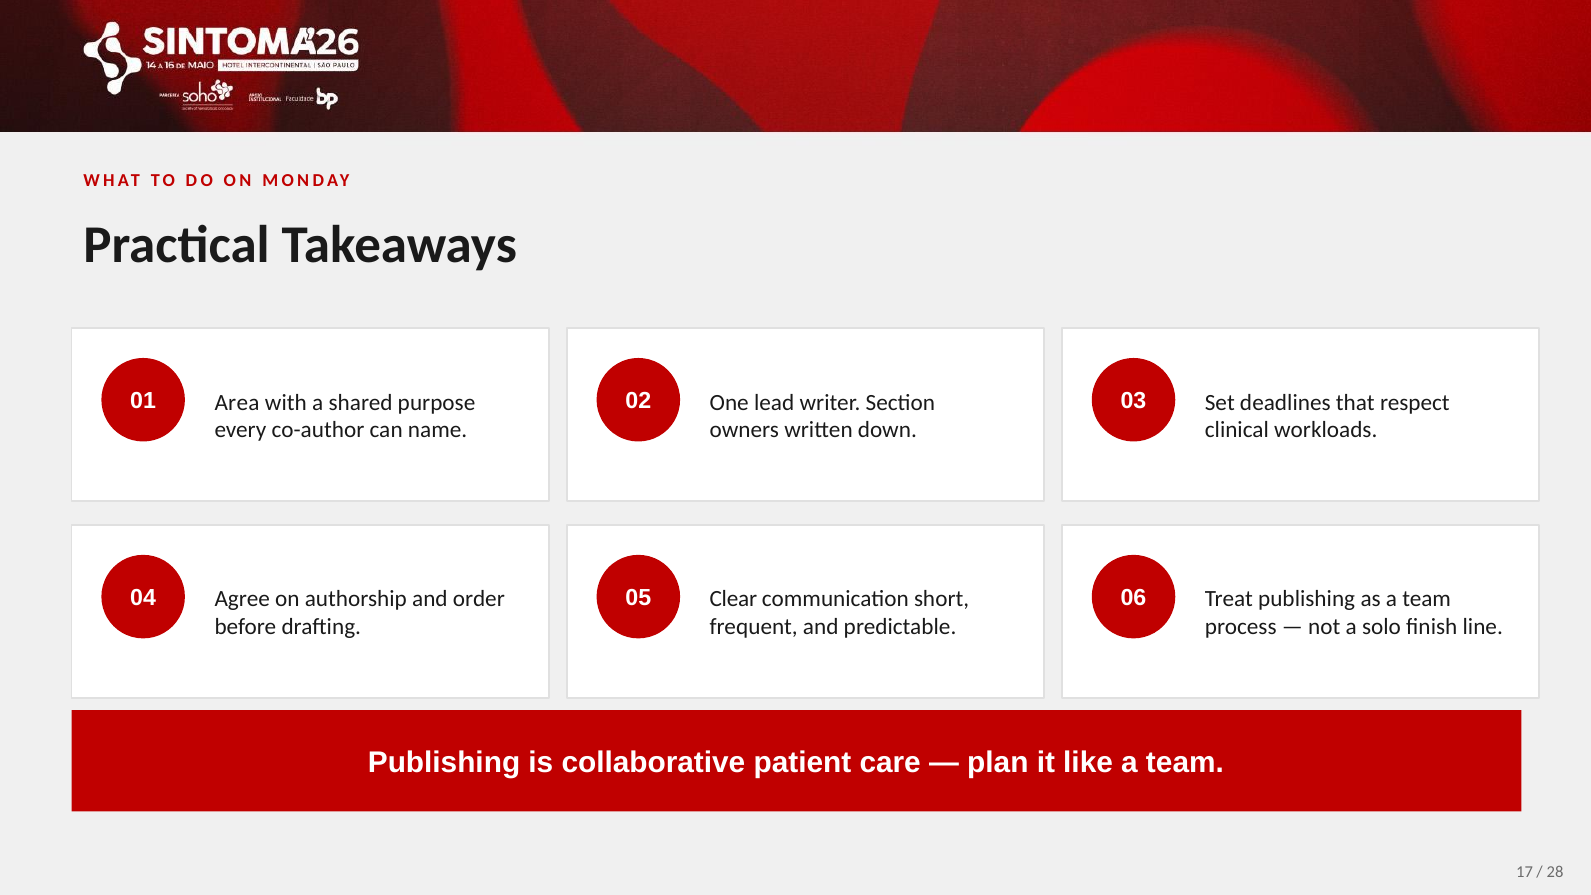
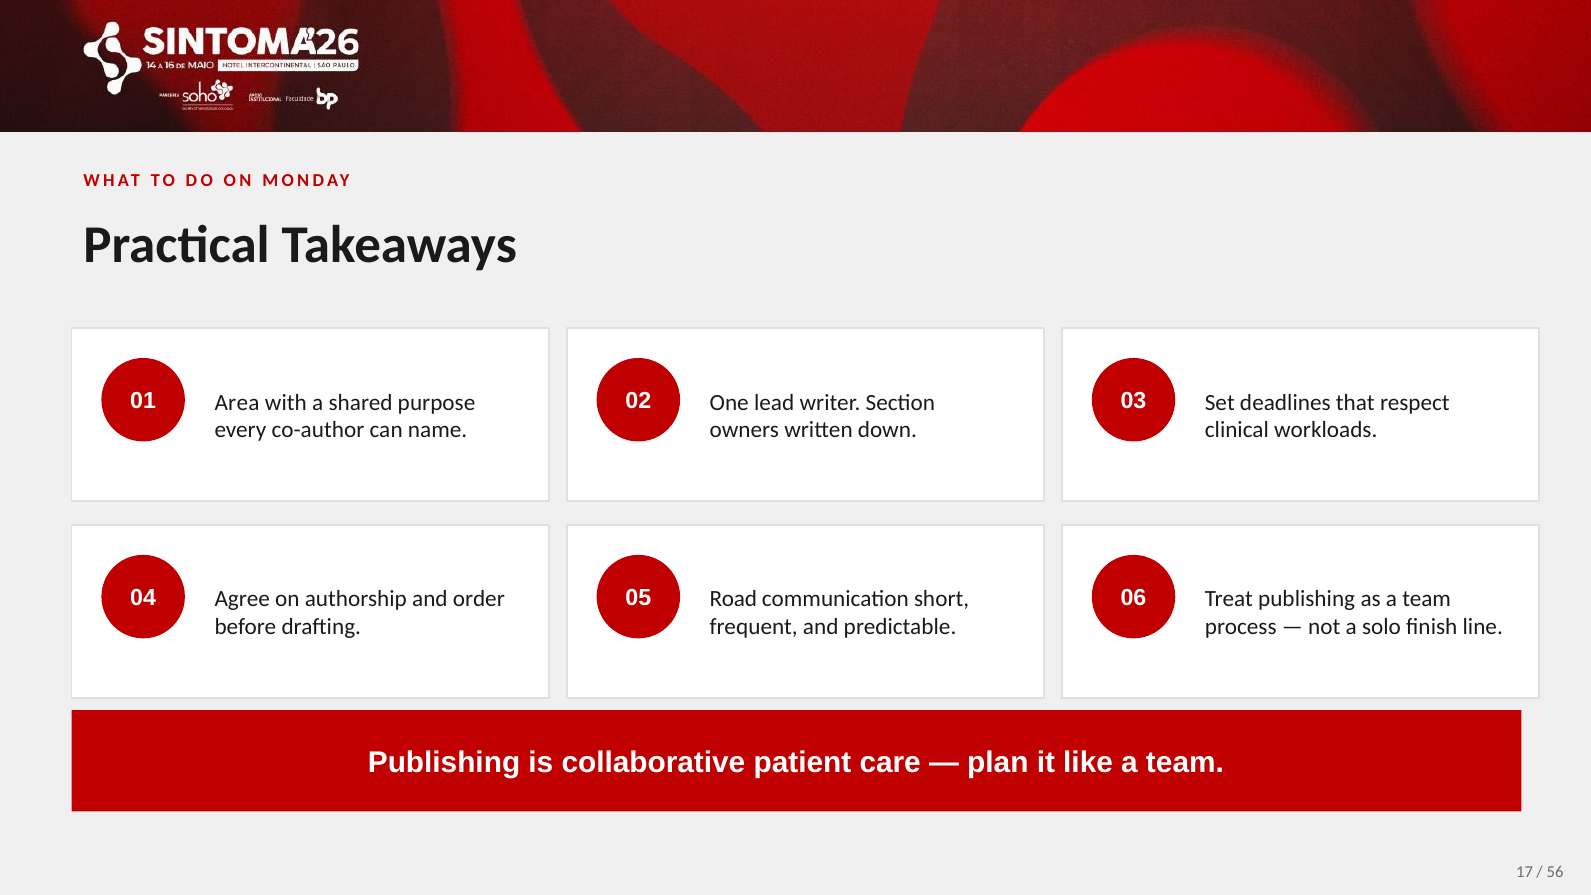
Clear: Clear -> Road (733, 599)
28: 28 -> 56 (1555, 872)
